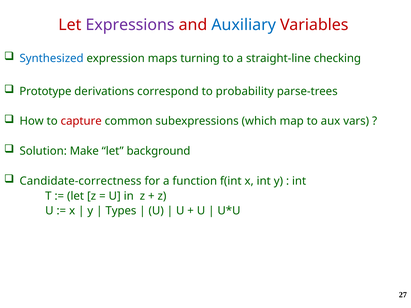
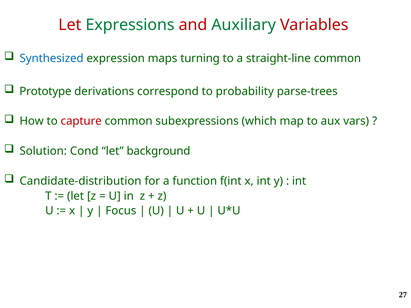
Expressions colour: purple -> green (130, 25)
Auxiliary colour: blue -> green (244, 25)
straight-line checking: checking -> common (337, 58)
Make: Make -> Cond (84, 151)
Candidate-correctness: Candidate-correctness -> Candidate-distribution (80, 181)
Types: Types -> Focus (121, 211)
